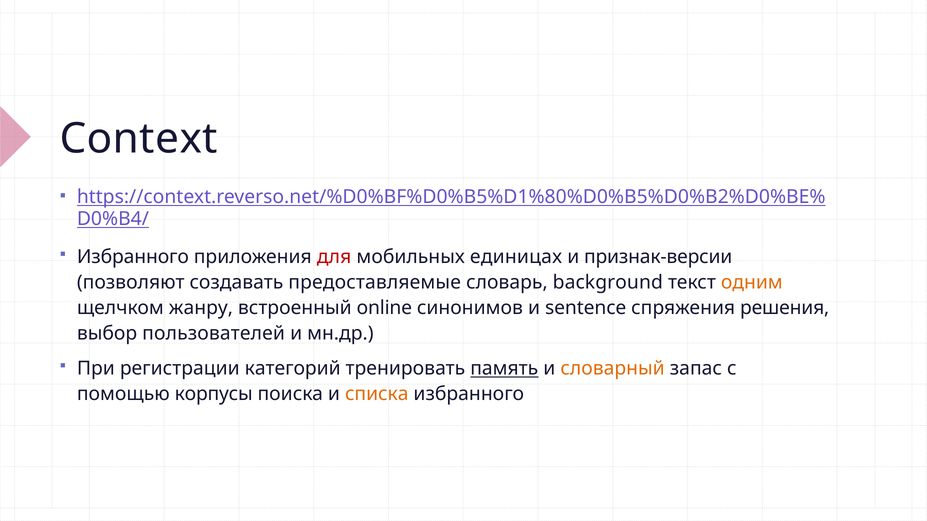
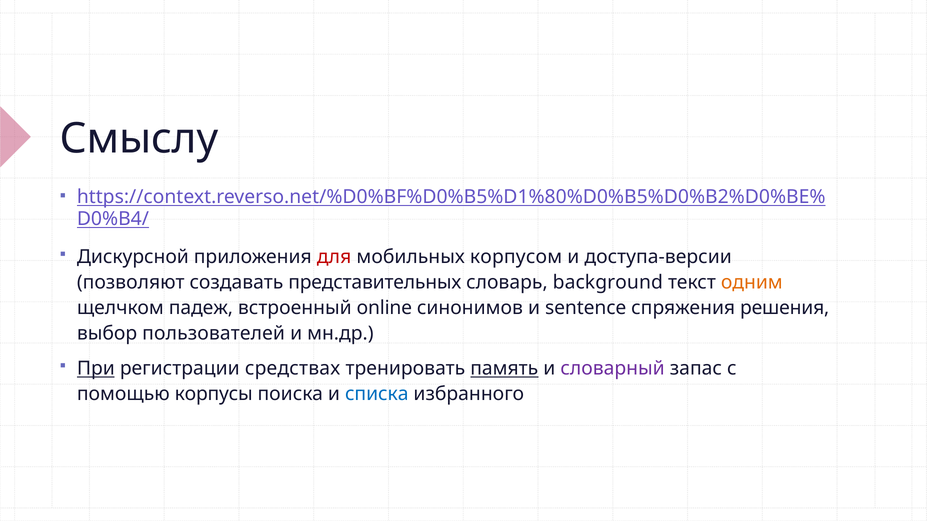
Context: Context -> Смыслу (139, 139)
Избранного: Избранного -> Дискурсной (133, 257)
единицах: единицах -> корпусом (516, 257)
признак-версии: признак-версии -> доступа-версии (658, 257)
предоставляемые: предоставляемые -> представительных (375, 283)
жанру: жанру -> падеж (201, 308)
При underline: none -> present (96, 369)
категорий: категорий -> средствах (293, 369)
словарный colour: orange -> purple (613, 369)
списка colour: orange -> blue (377, 394)
